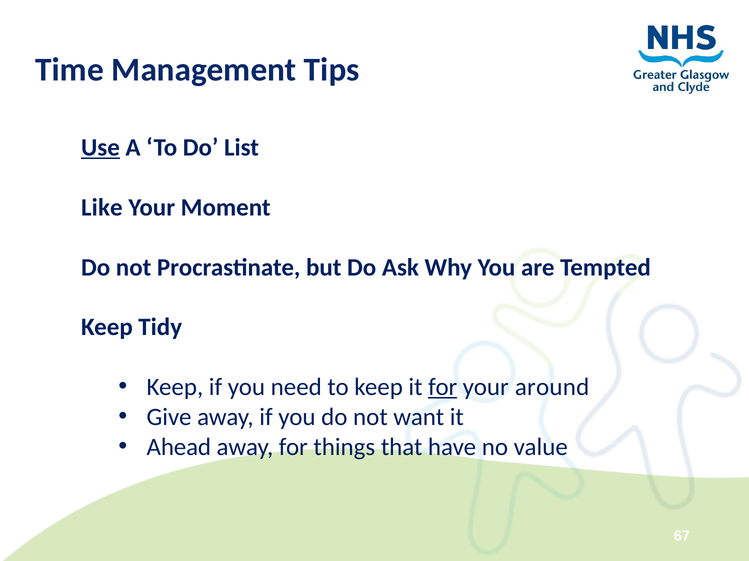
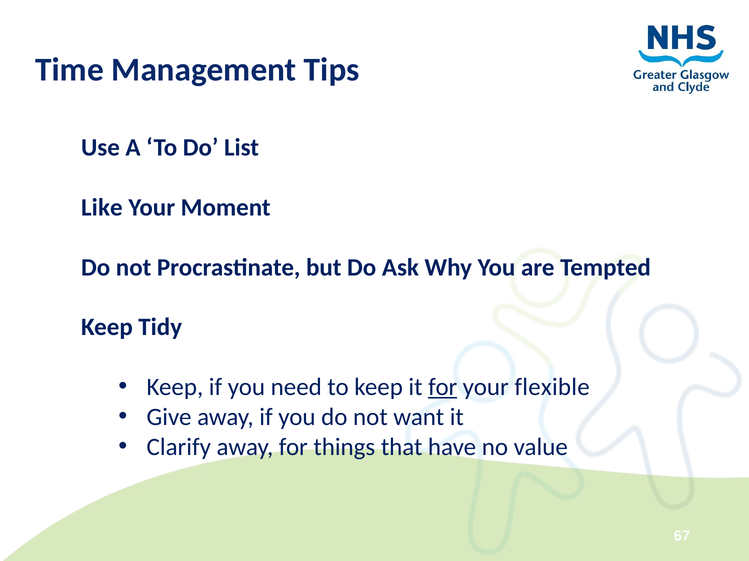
Use underline: present -> none (100, 148)
around: around -> flexible (552, 388)
Ahead: Ahead -> Clarify (179, 447)
